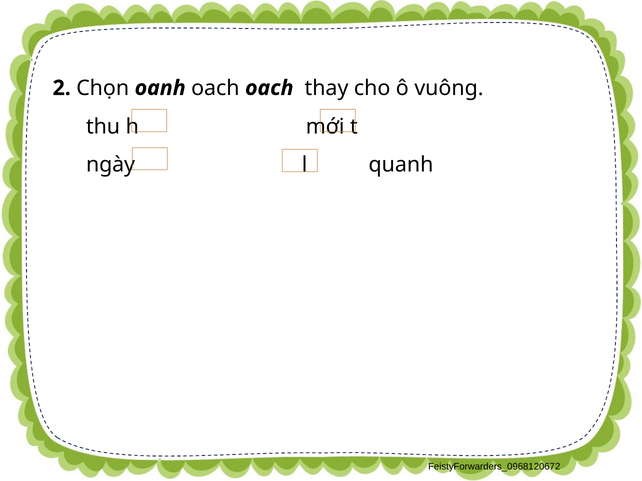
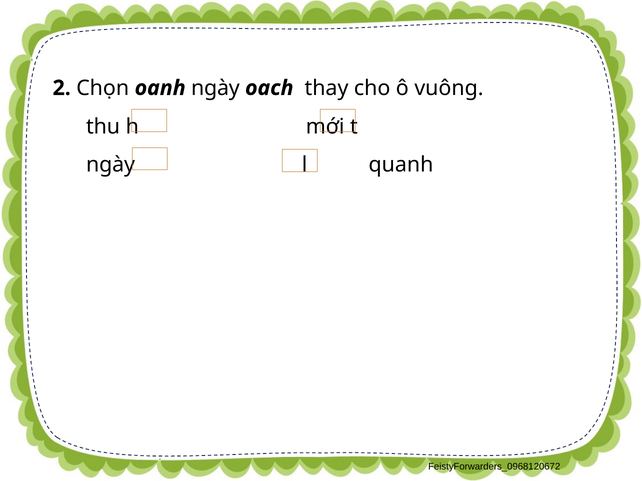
oanh oach: oach -> ngày (215, 88)
